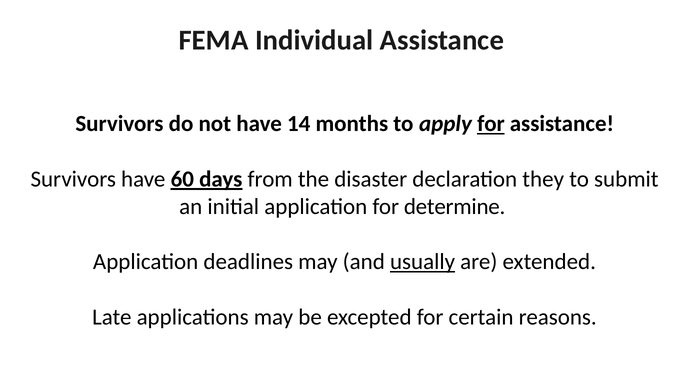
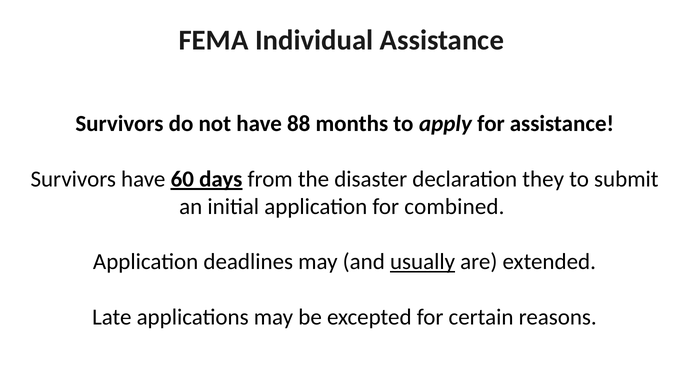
14: 14 -> 88 (299, 124)
for underline: present -> none (491, 124)
determine: determine -> combined (454, 207)
